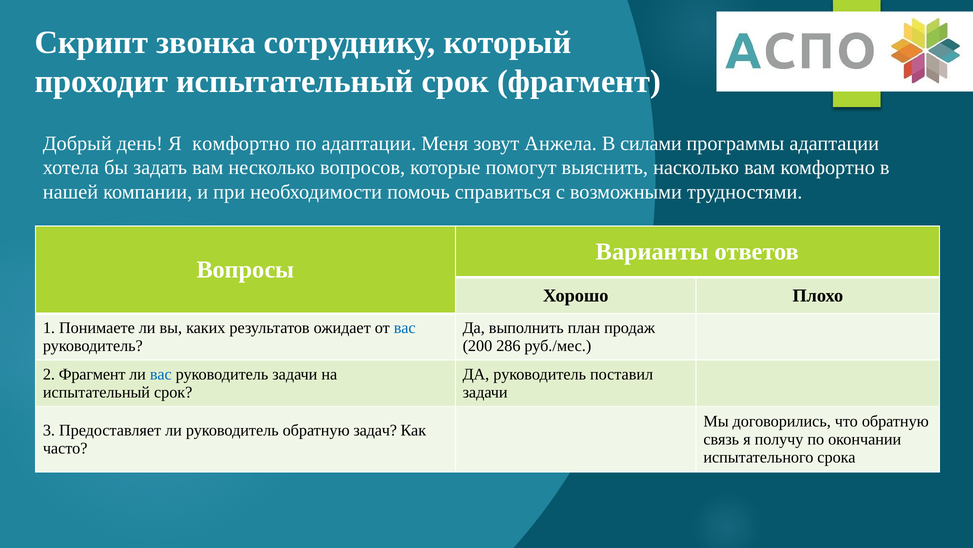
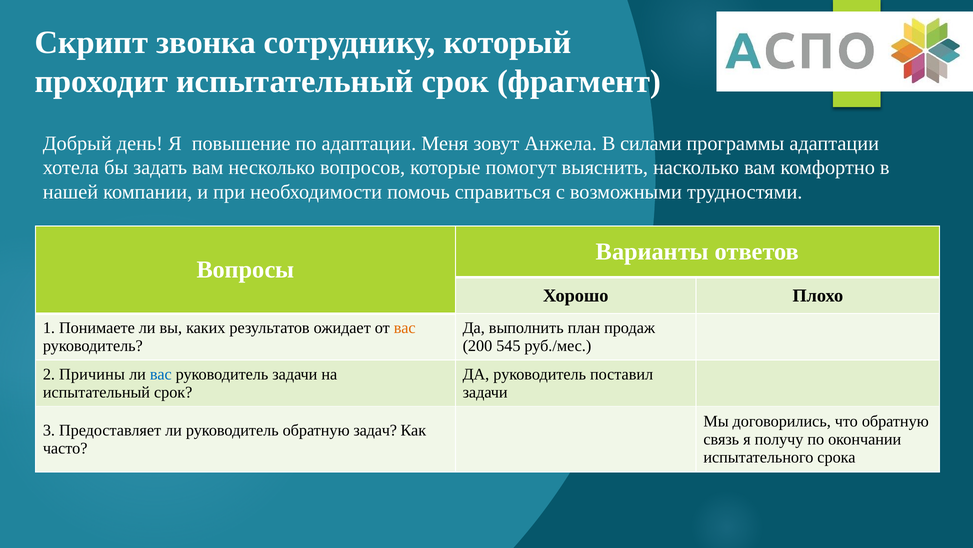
Я комфортно: комфортно -> повышение (241, 143)
вас colour: blue -> orange (405, 327)
286: 286 -> 545 (508, 346)
2 Фрагмент: Фрагмент -> Причины (92, 374)
